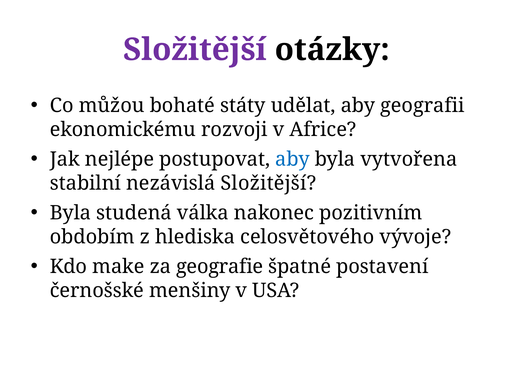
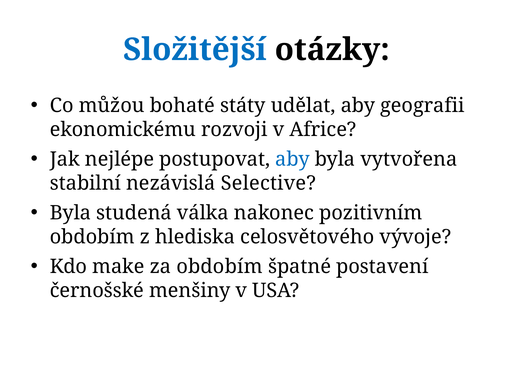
Složitější colour: purple -> blue (195, 50)
nezávislá Složitější: Složitější -> Selective (268, 183)
za geografie: geografie -> obdobím (219, 266)
